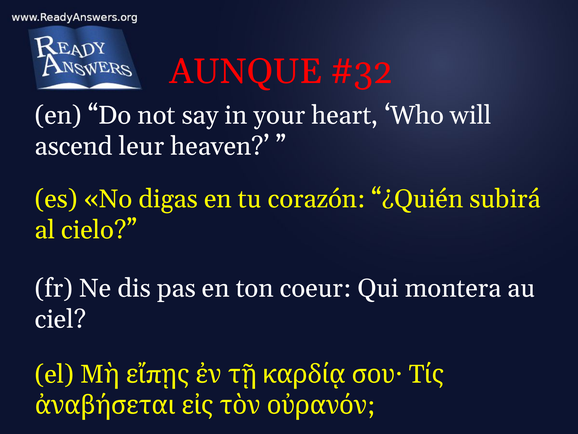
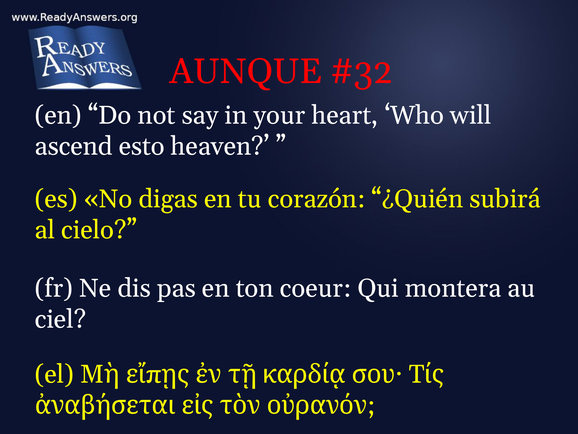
leur: leur -> esto (142, 146)
